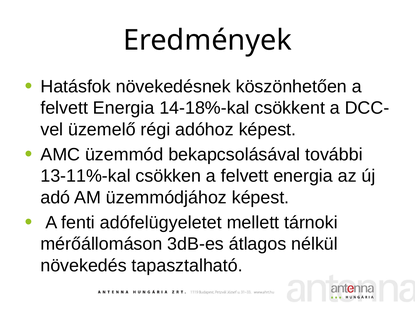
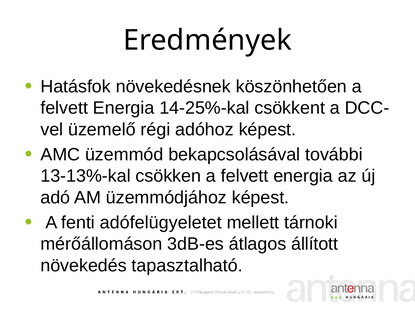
14-18%-kal: 14-18%-kal -> 14-25%-kal (204, 108)
13-11%-kal: 13-11%-kal -> 13-13%-kal (86, 176)
nélkül: nélkül -> állított (315, 244)
